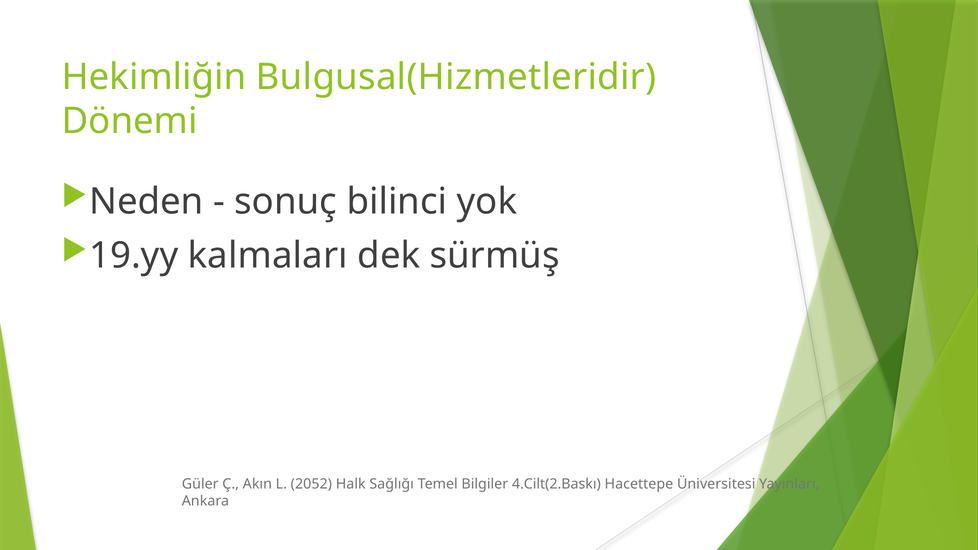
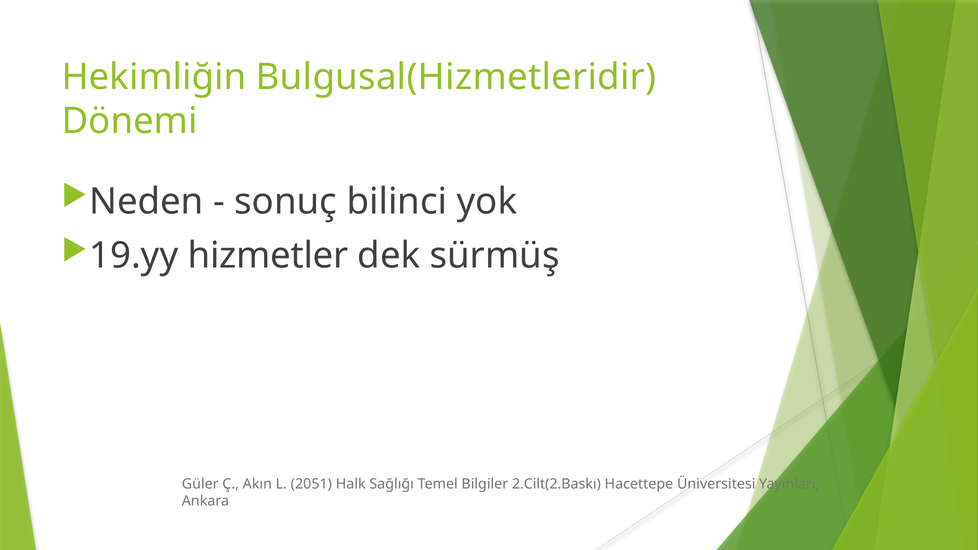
kalmaları: kalmaları -> hizmetler (268, 256)
2052: 2052 -> 2051 (311, 484)
4.Cilt(2.Baskı: 4.Cilt(2.Baskı -> 2.Cilt(2.Baskı (556, 484)
